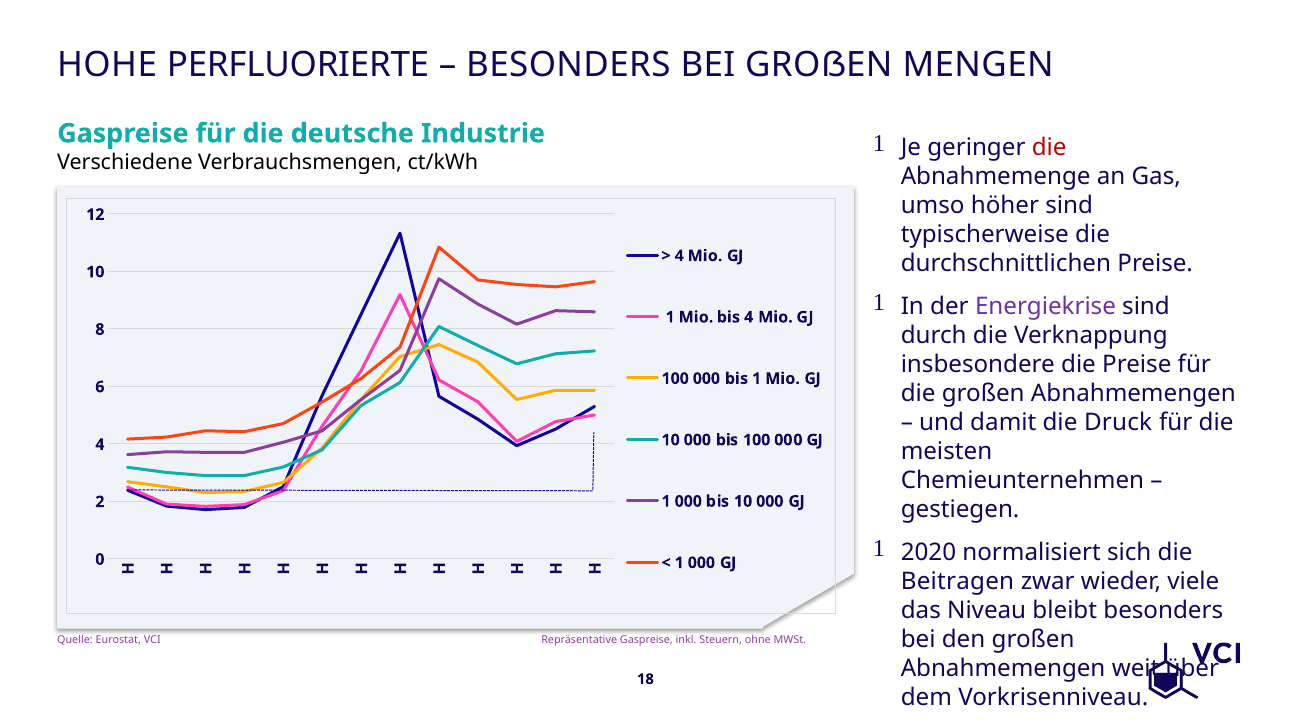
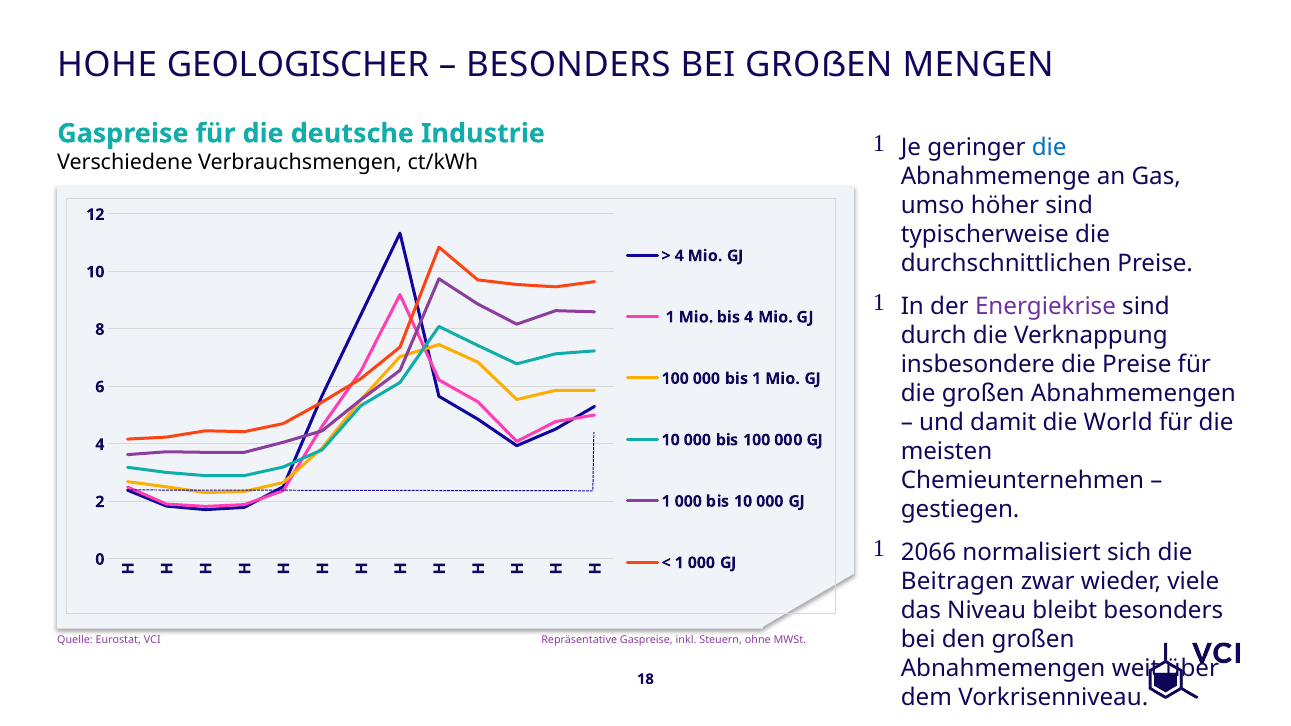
PERFLUORIERTE: PERFLUORIERTE -> GEOLOGISCHER (298, 65)
die colour: red -> blue (1049, 148)
Druck: Druck -> World (1118, 423)
2020: 2020 -> 2066 (928, 552)
